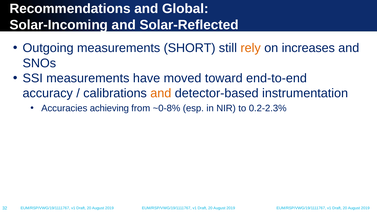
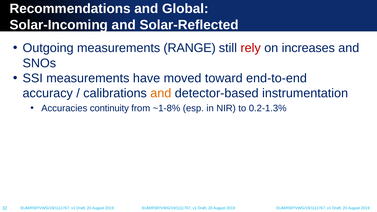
SHORT: SHORT -> RANGE (190, 48)
rely colour: orange -> red (251, 48)
achieving: achieving -> continuity (109, 108)
~0-8%: ~0-8% -> ~1-8% (167, 108)
0.2-2.3%: 0.2-2.3% -> 0.2-1.3% (268, 108)
